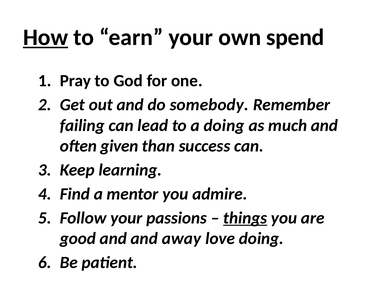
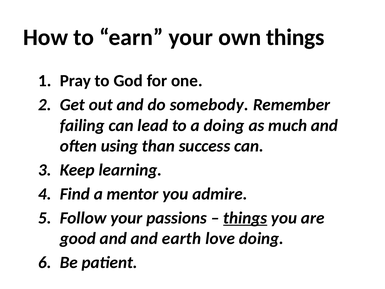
How underline: present -> none (46, 37)
own spend: spend -> things (295, 37)
given: given -> using (119, 146)
away: away -> earth (182, 238)
